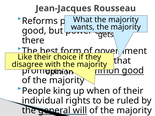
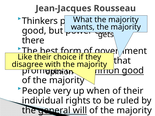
Reforms: Reforms -> Thinkers (40, 21)
king: king -> very (62, 91)
